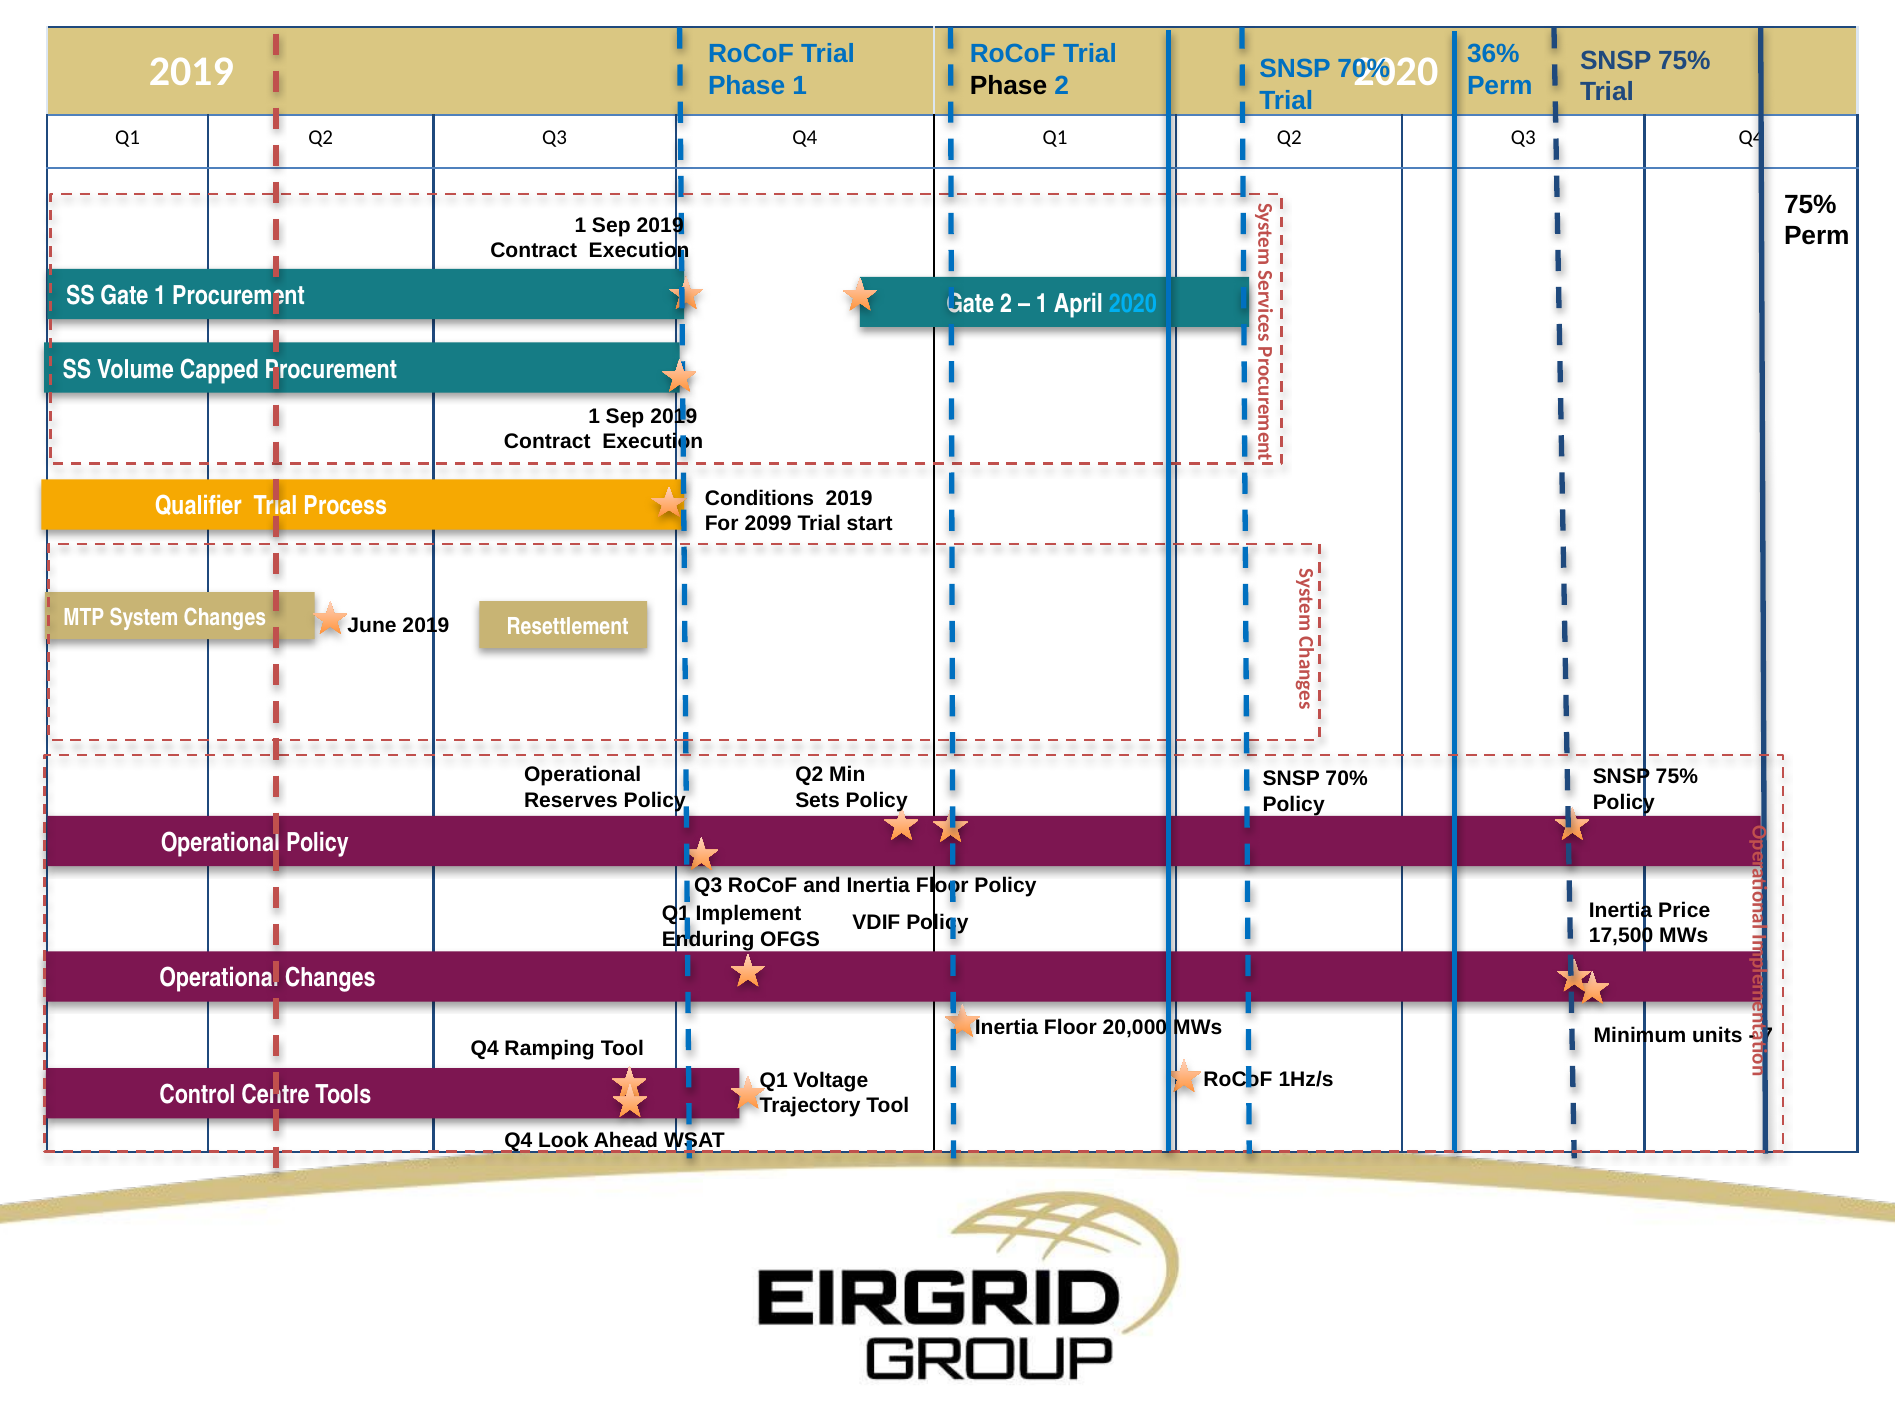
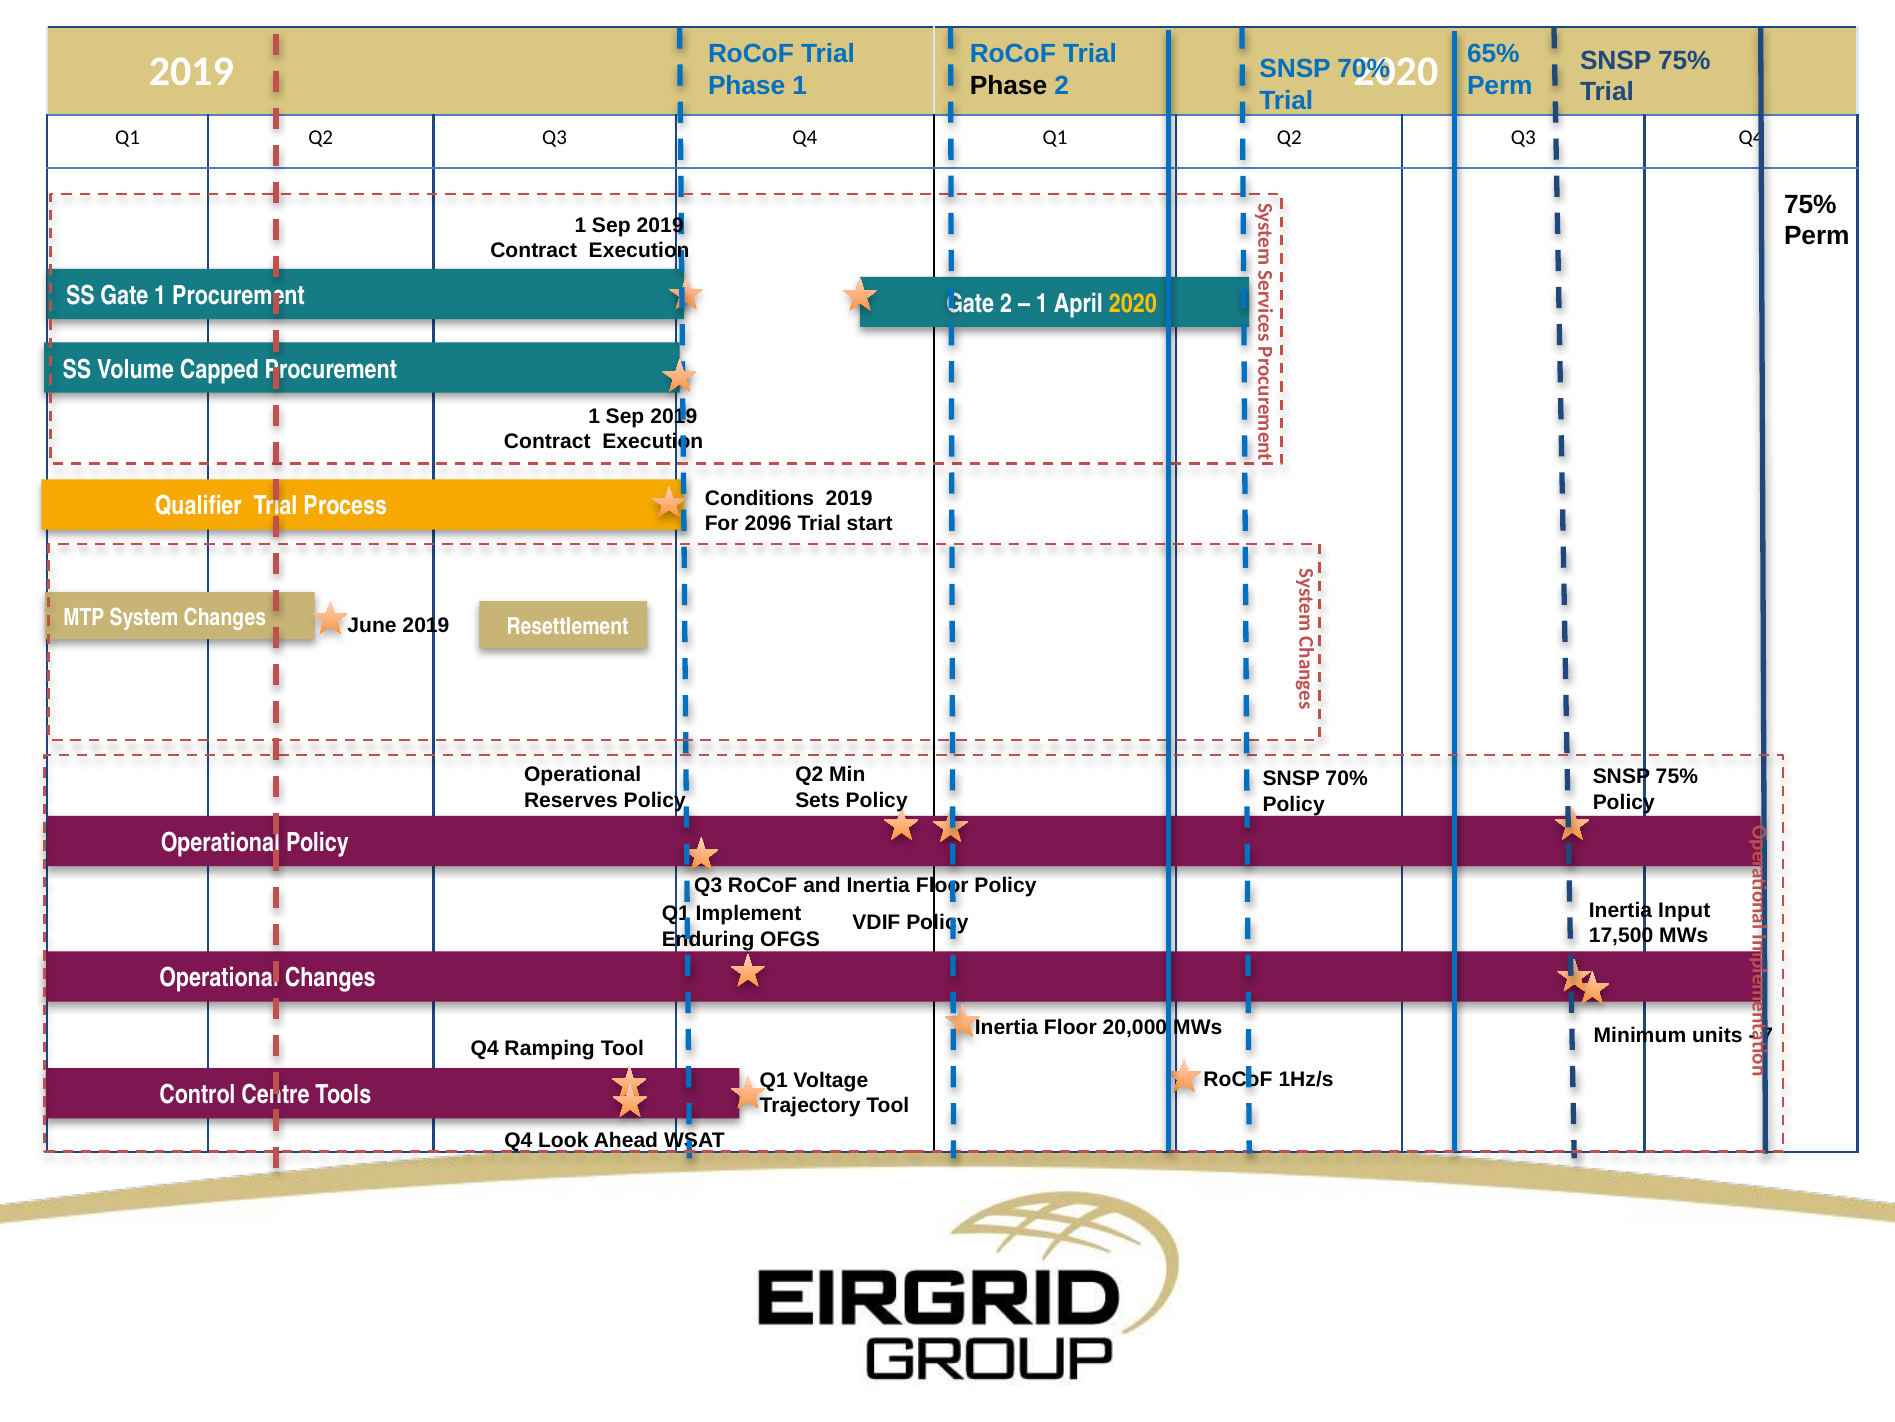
36%: 36% -> 65% (1493, 54)
2020 colour: light blue -> yellow (1133, 304)
2099: 2099 -> 2096 (768, 523)
Price: Price -> Input (1684, 910)
